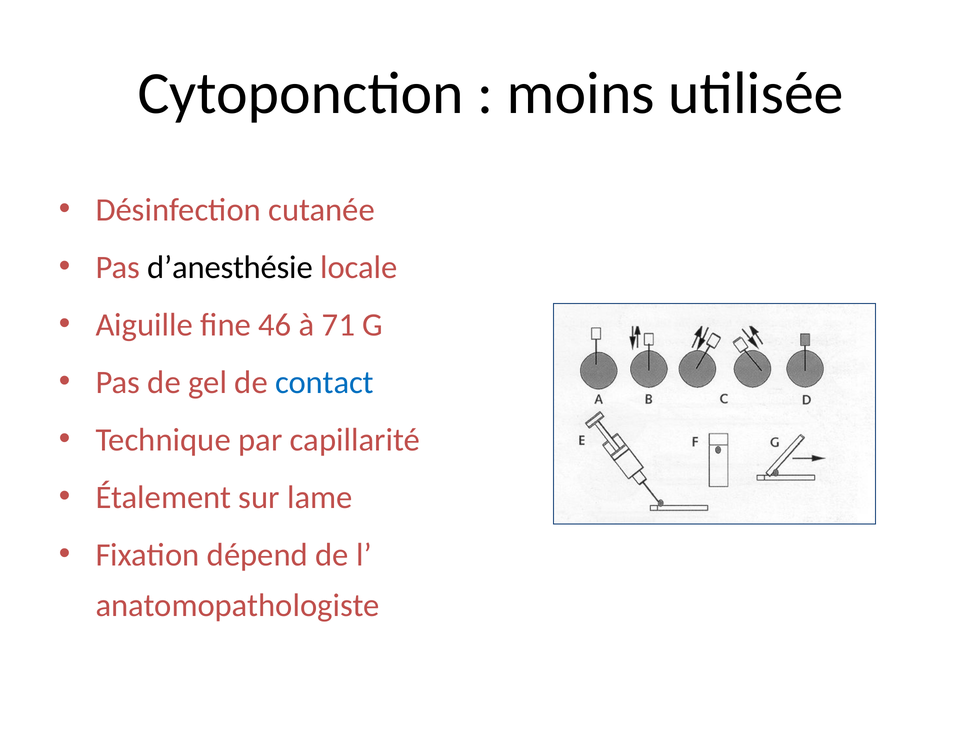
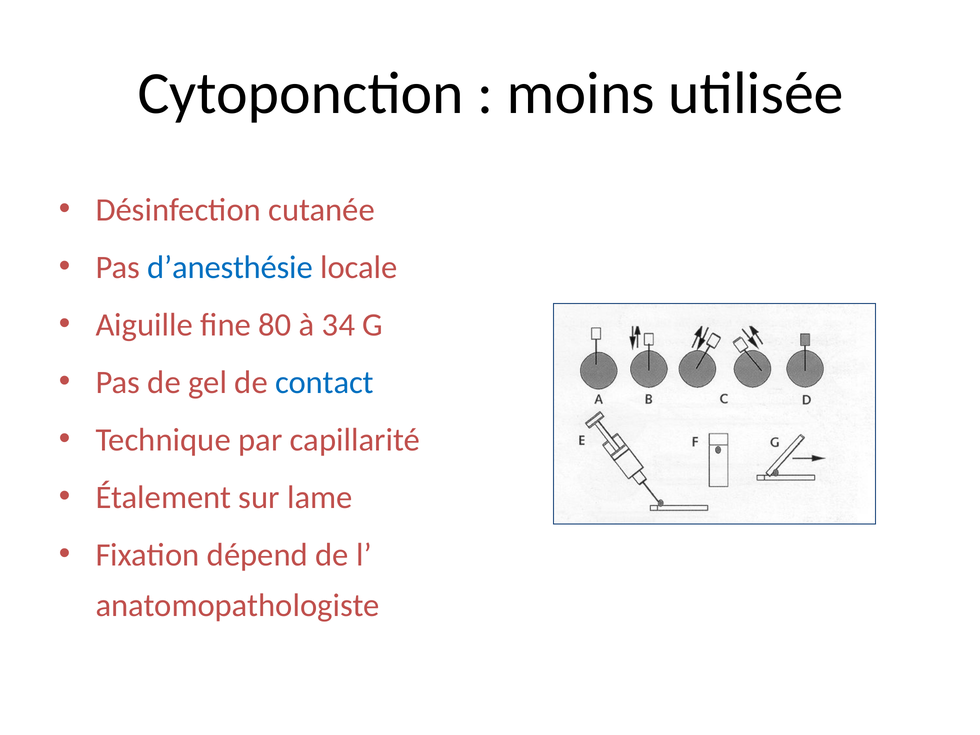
d’anesthésie colour: black -> blue (230, 267)
46: 46 -> 80 (275, 325)
71: 71 -> 34 (338, 325)
